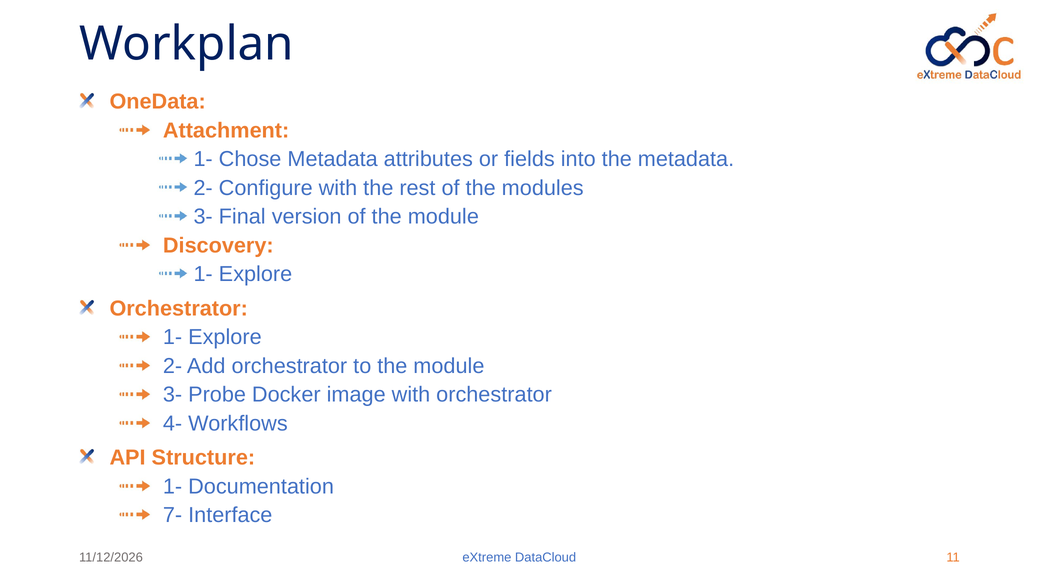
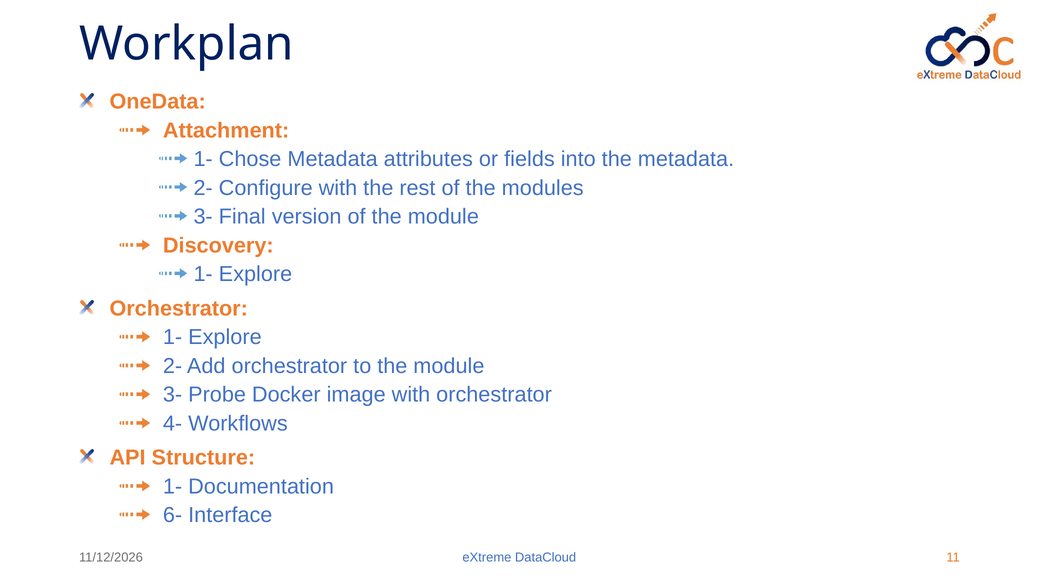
7-: 7- -> 6- (173, 516)
